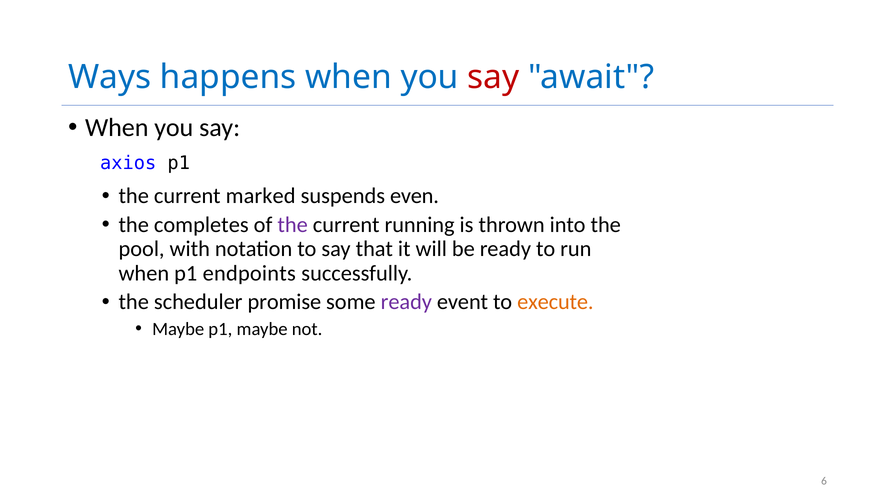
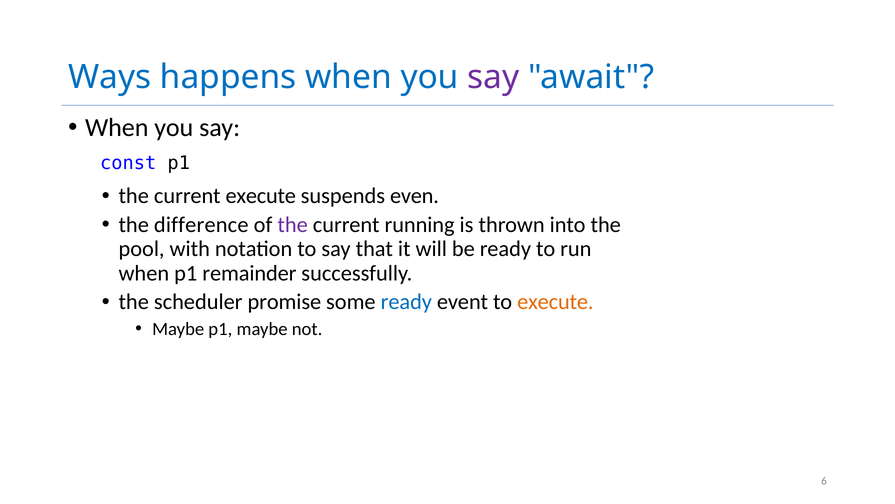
say colour: red -> purple (493, 77)
axios: axios -> const (128, 163)
current marked: marked -> execute (261, 196)
completes: completes -> difference (201, 225)
endpoints: endpoints -> remainder (249, 273)
ready colour: purple -> blue (406, 302)
